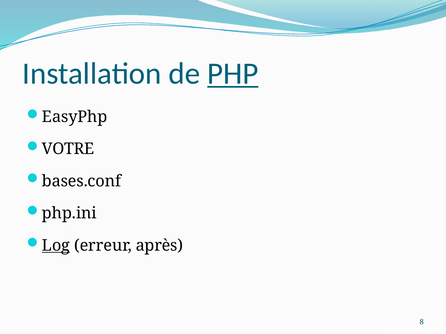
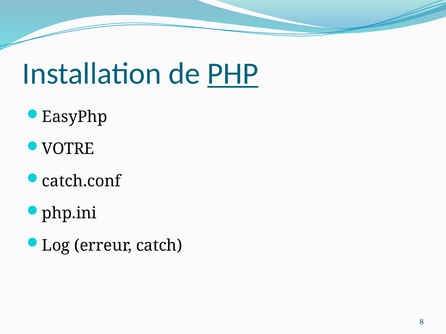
bases.conf: bases.conf -> catch.conf (81, 181)
Log underline: present -> none (56, 246)
après: après -> catch (159, 246)
